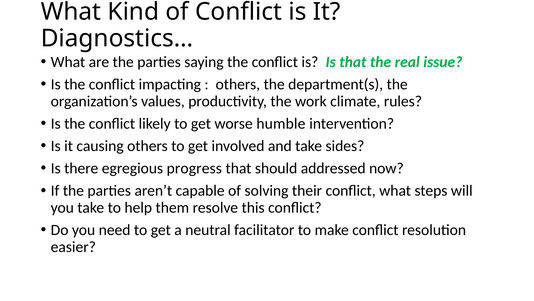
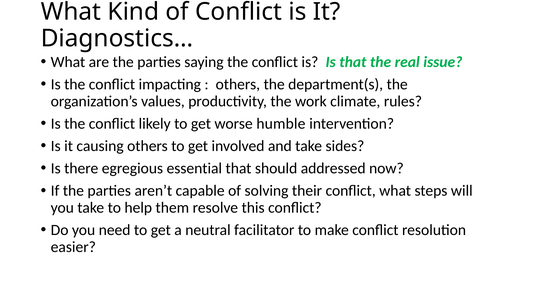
progress: progress -> essential (194, 168)
